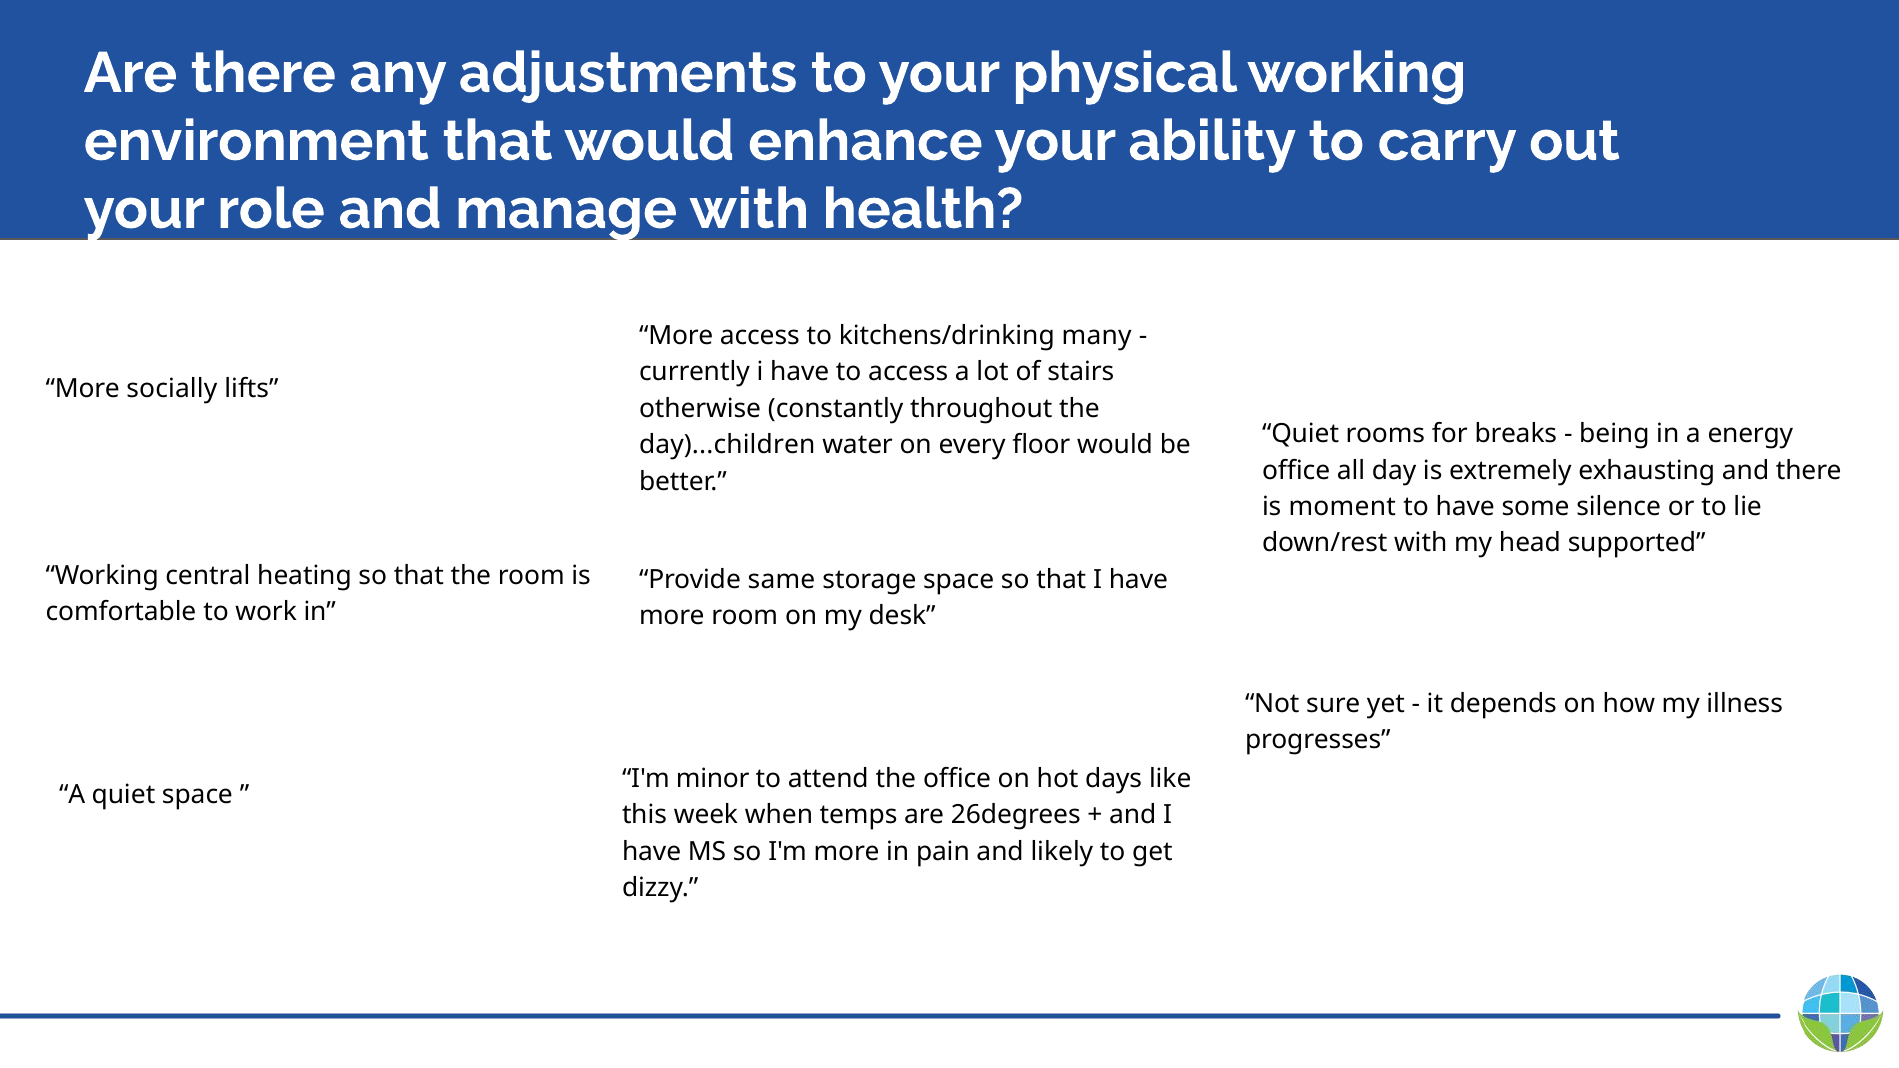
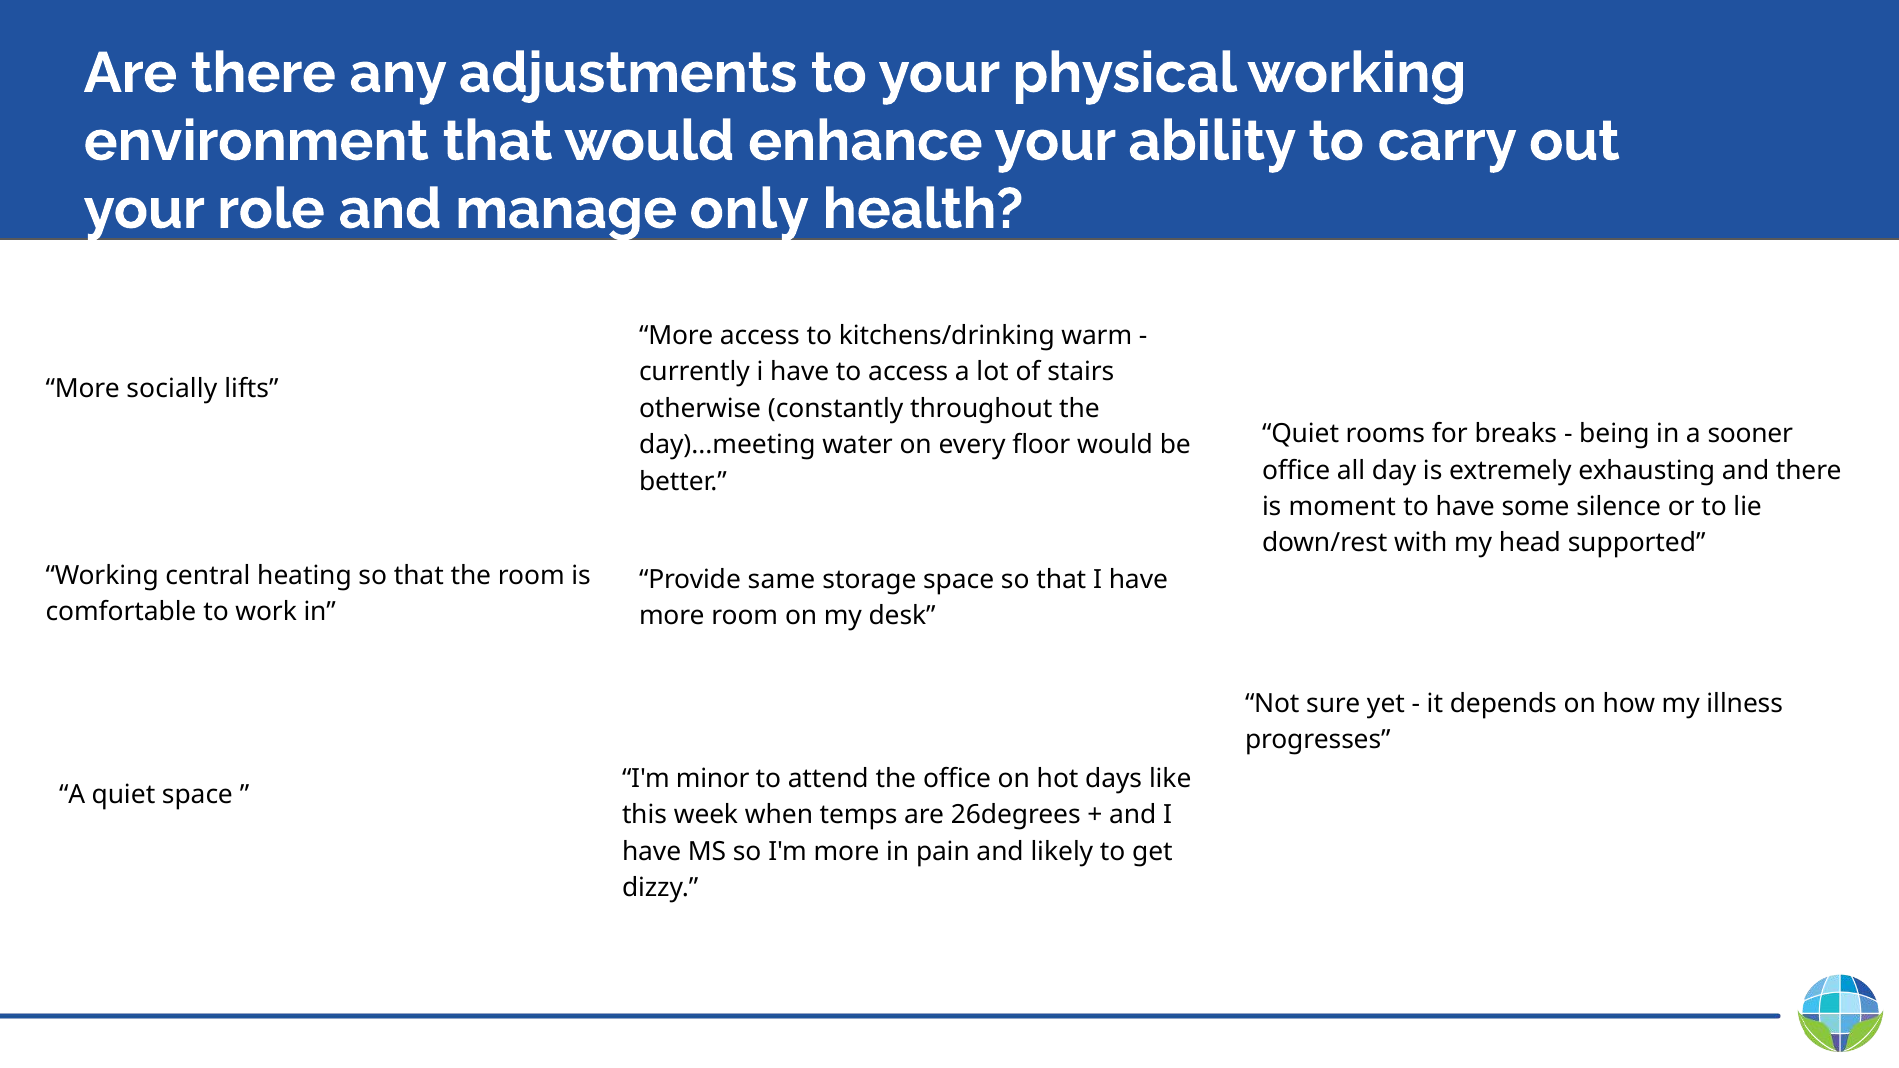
manage with: with -> only (749, 209)
many: many -> warm (1097, 336)
energy: energy -> sooner (1750, 434)
day)...children: day)...children -> day)...meeting (727, 445)
